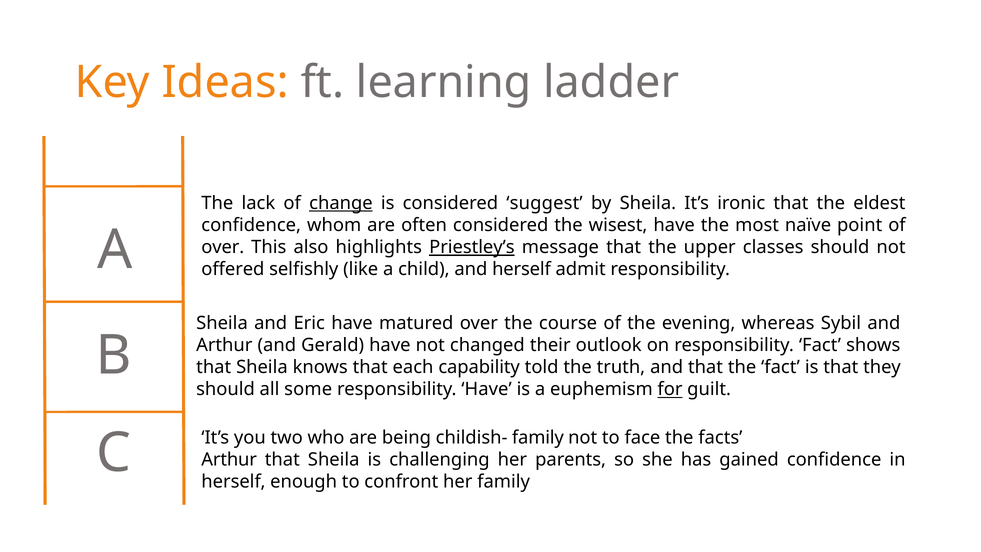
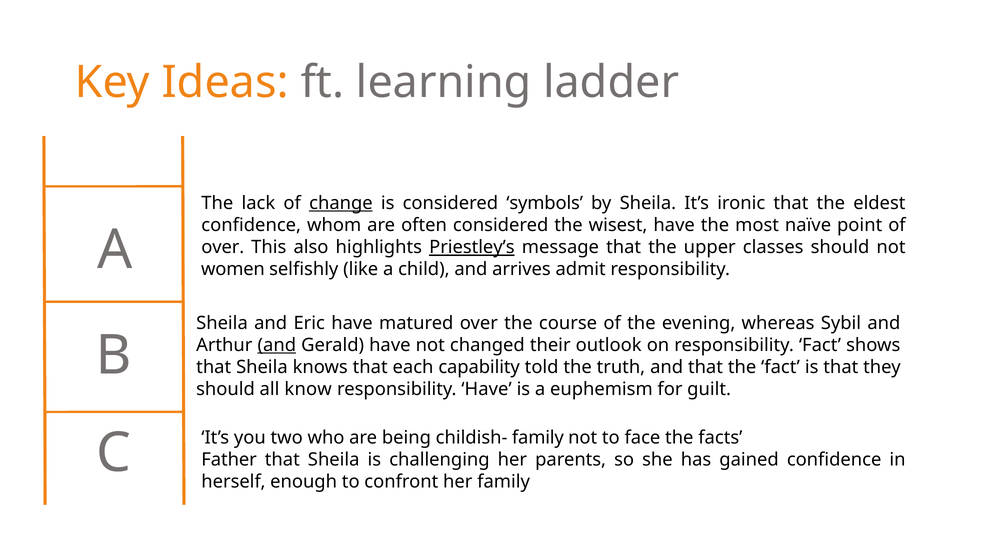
suggest: suggest -> symbols (545, 203)
offered: offered -> women (233, 269)
and herself: herself -> arrives (521, 269)
and underline: none -> present (277, 345)
some: some -> know (308, 389)
for underline: present -> none (670, 389)
Arthur: Arthur -> Father (229, 459)
